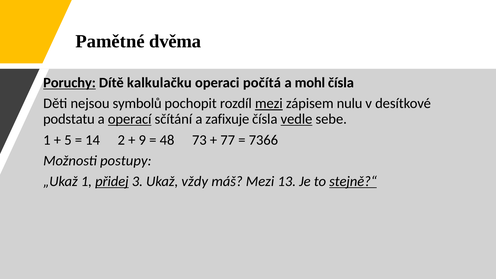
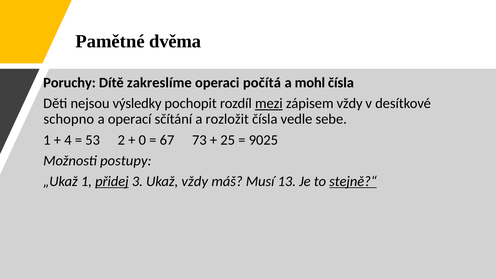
Poruchy underline: present -> none (70, 83)
kalkulačku: kalkulačku -> zakreslíme (159, 83)
symbolů: symbolů -> výsledky (137, 104)
zápisem nulu: nulu -> vždy (350, 104)
podstatu: podstatu -> schopno (69, 119)
operací underline: present -> none (130, 119)
zafixuje: zafixuje -> rozložit (227, 119)
vedle underline: present -> none (297, 119)
5: 5 -> 4 (68, 140)
14: 14 -> 53 (93, 140)
9: 9 -> 0 (142, 140)
48: 48 -> 67 (167, 140)
77: 77 -> 25 (228, 140)
7366: 7366 -> 9025 (263, 140)
máš Mezi: Mezi -> Musí (260, 181)
